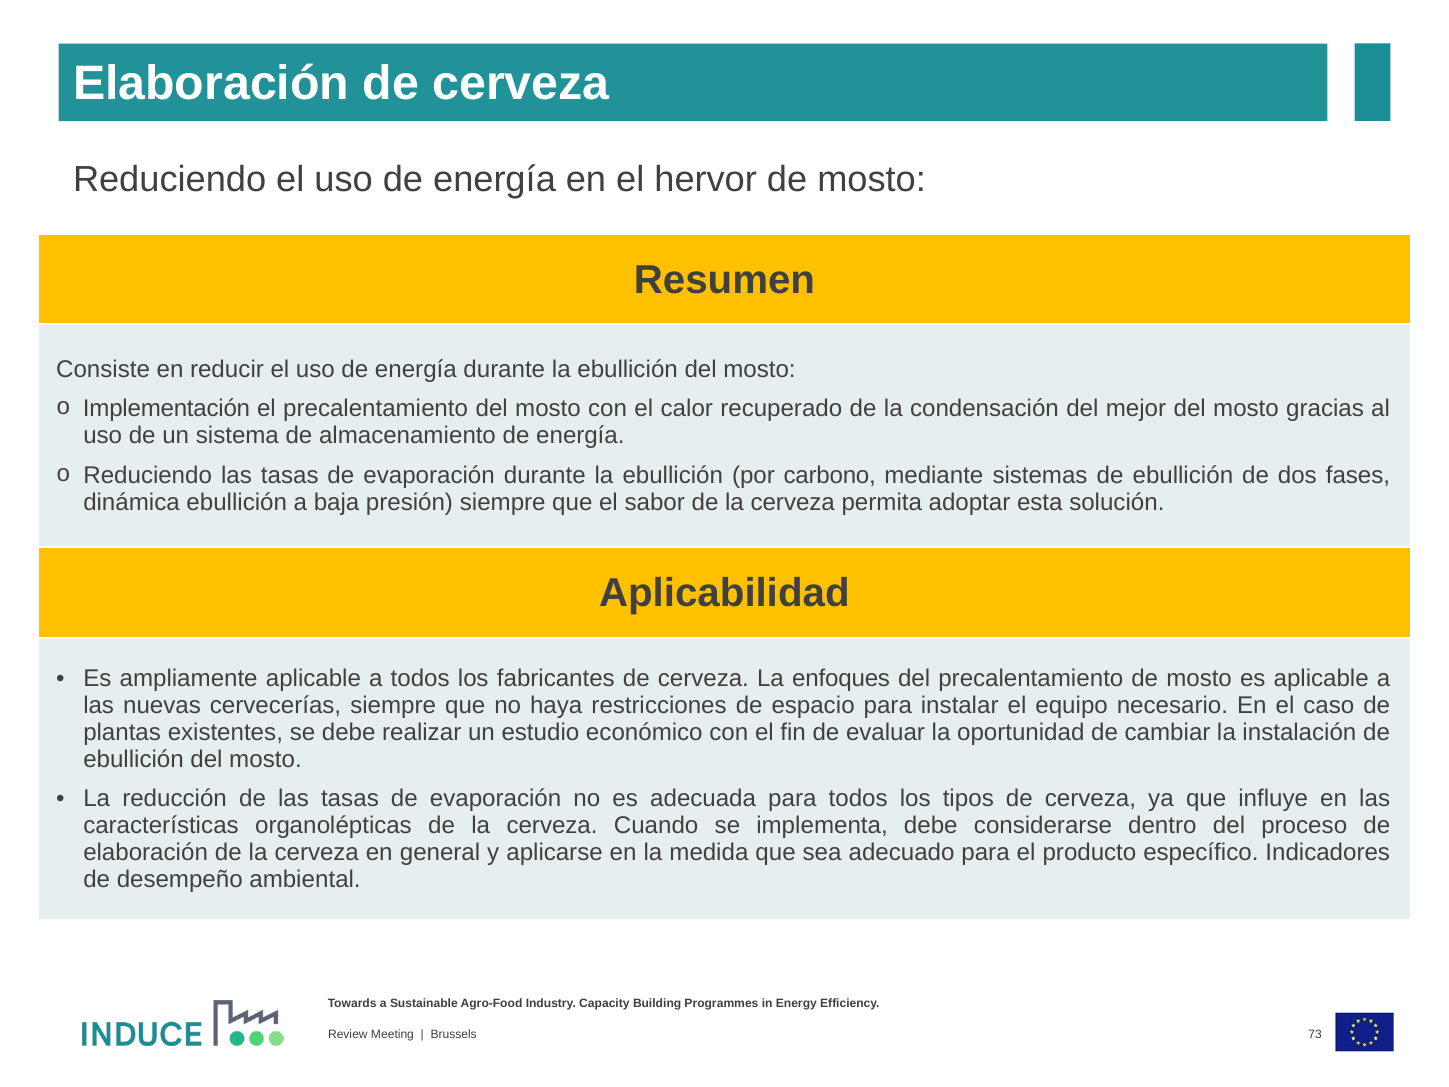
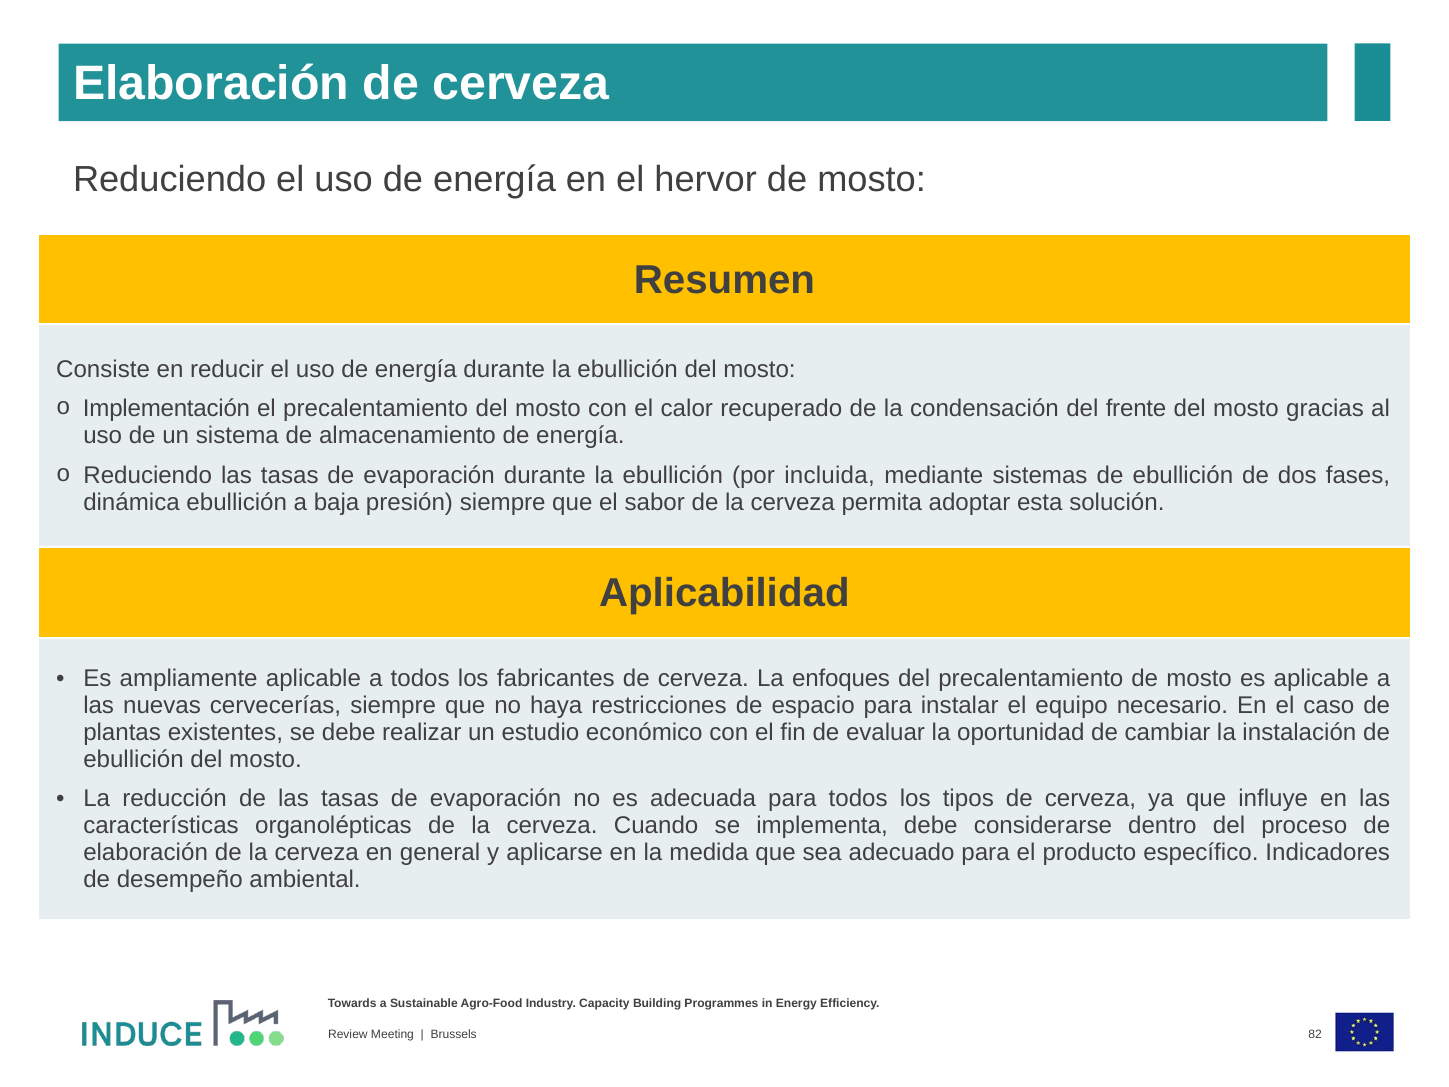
mejor: mejor -> frente (1136, 409)
carbono: carbono -> incluida (829, 475)
73: 73 -> 82 (1315, 1034)
